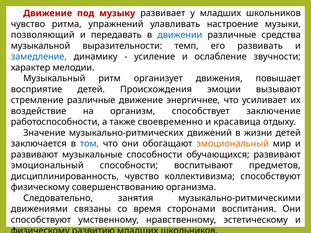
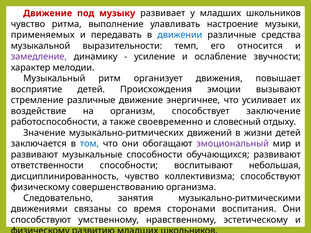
упражнений: упражнений -> выполнение (116, 24)
позволяющий: позволяющий -> применяемых (43, 35)
развивать: развивать -> относится (260, 46)
замедление colour: blue -> purple (39, 57)
красавица: красавица -> словесный (237, 122)
эмоциональный colour: orange -> purple (233, 144)
эмоциональный: эмоциональный -> ответственности (47, 166)
предметов: предметов -> небольшая (275, 166)
